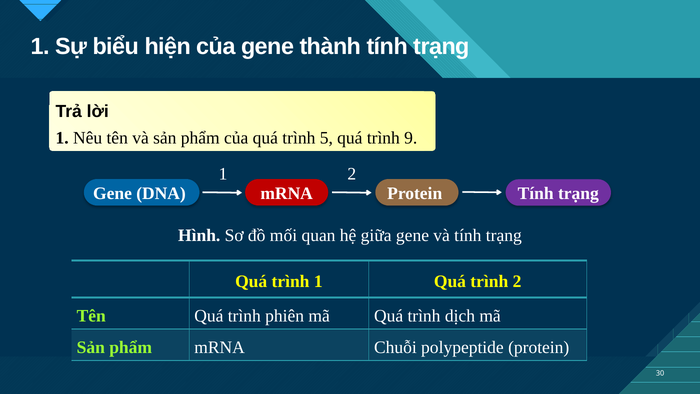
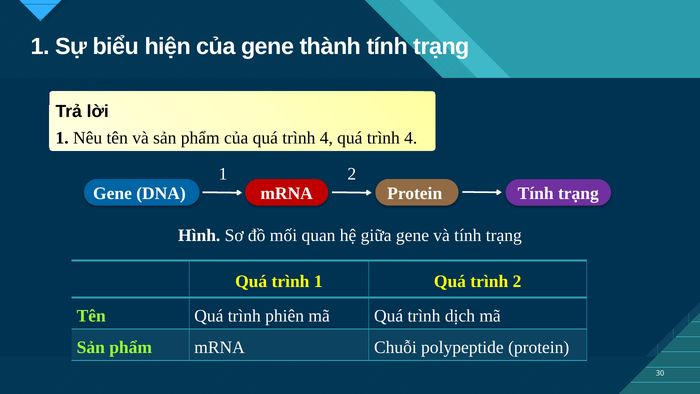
của quá trình 5: 5 -> 4 (326, 138)
9: 9 -> 4 (411, 138)
